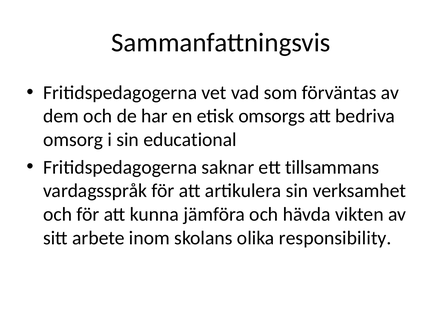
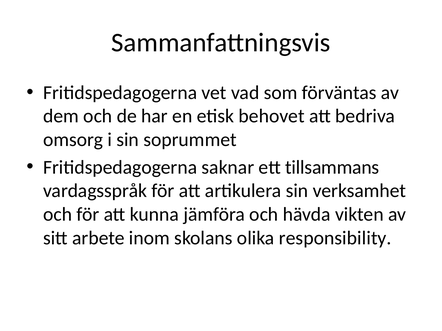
omsorgs: omsorgs -> behovet (272, 116)
educational: educational -> soprummet (190, 140)
